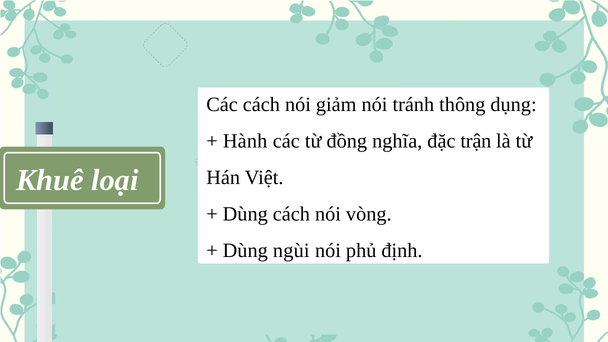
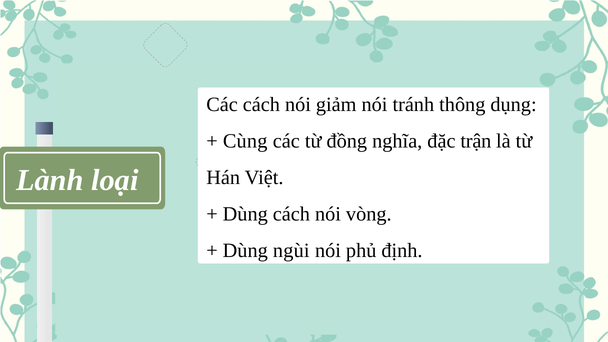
Hành: Hành -> Cùng (245, 141)
Khuê: Khuê -> Lành (50, 180)
